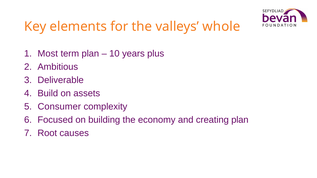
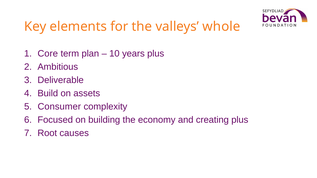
Most: Most -> Core (48, 54)
creating plan: plan -> plus (240, 120)
